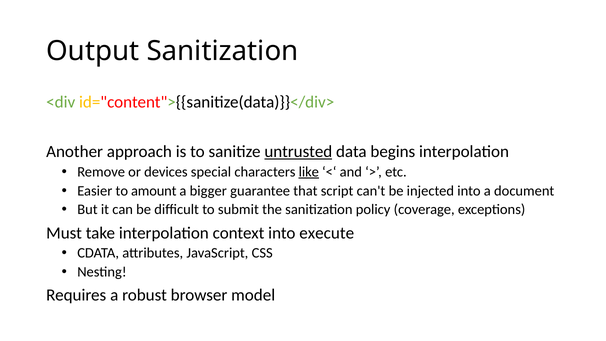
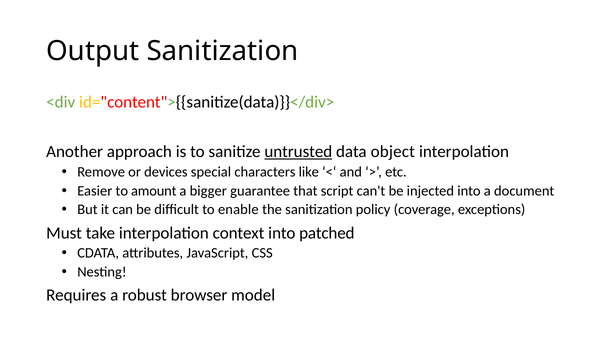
begins: begins -> object (393, 152)
like underline: present -> none (309, 172)
submit: submit -> enable (238, 209)
execute: execute -> patched (327, 233)
